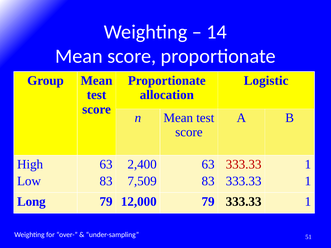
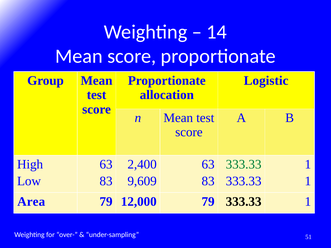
333.33 colour: red -> green (244, 164)
7,509: 7,509 -> 9,609 (142, 181)
Long: Long -> Area (31, 202)
